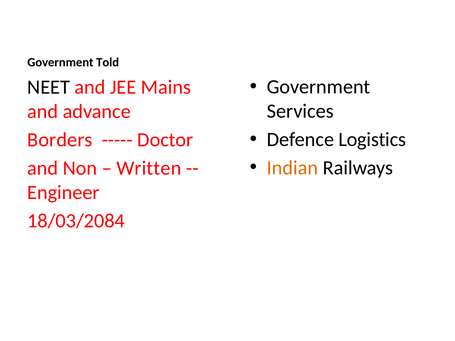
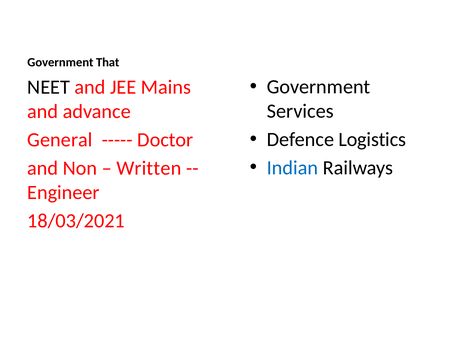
Told: Told -> That (108, 62)
Borders: Borders -> General (60, 140)
Indian colour: orange -> blue (293, 168)
18/03/2084: 18/03/2084 -> 18/03/2021 (76, 221)
